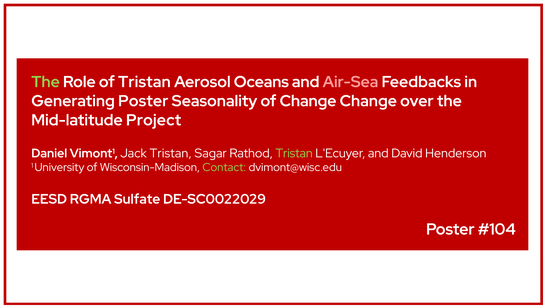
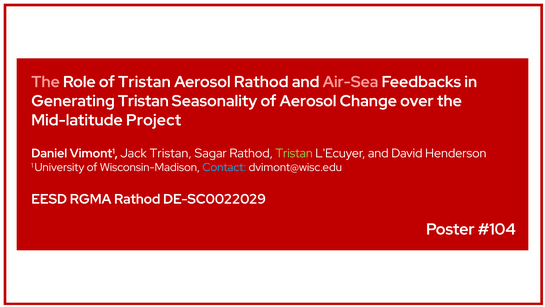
The colour: light green -> pink (46, 82)
Aerosol Oceans: Oceans -> Rathod (261, 82)
Generating Poster: Poster -> Tristan (143, 101)
of Change: Change -> Aerosol (308, 101)
Contact colour: light green -> light blue (224, 167)
RGMA Sulfate: Sulfate -> Rathod (137, 199)
